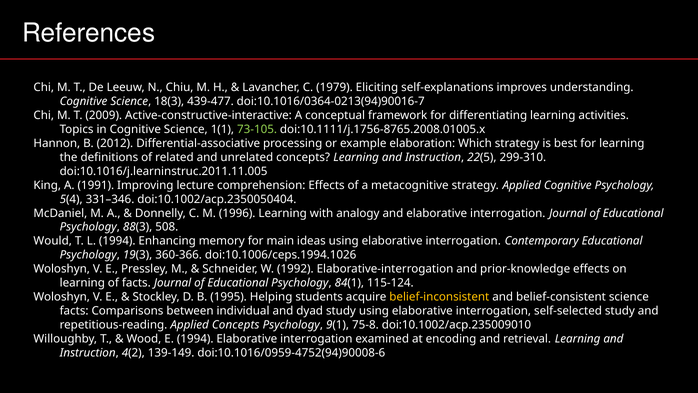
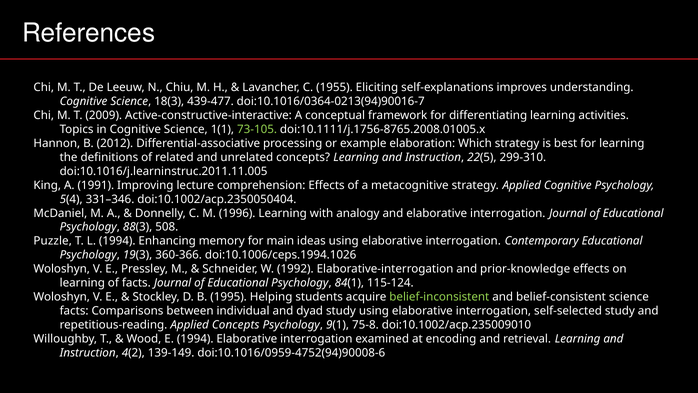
1979: 1979 -> 1955 (334, 87)
Would: Would -> Puzzle (53, 241)
belief-inconsistent colour: yellow -> light green (439, 297)
